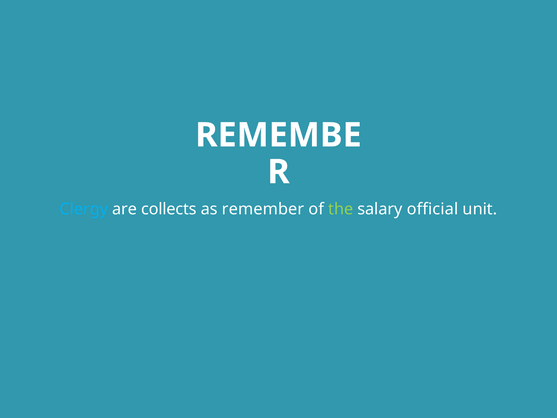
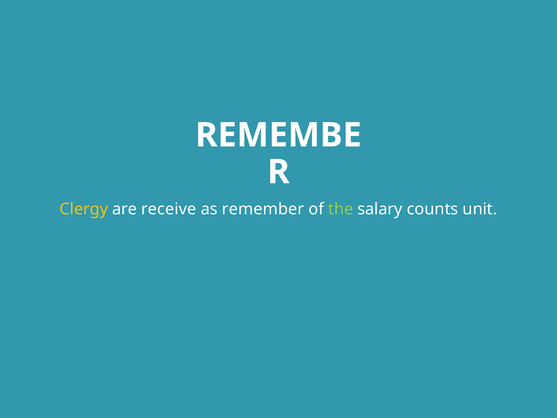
Clergy colour: light blue -> yellow (84, 209)
collects: collects -> receive (169, 209)
official: official -> counts (433, 209)
